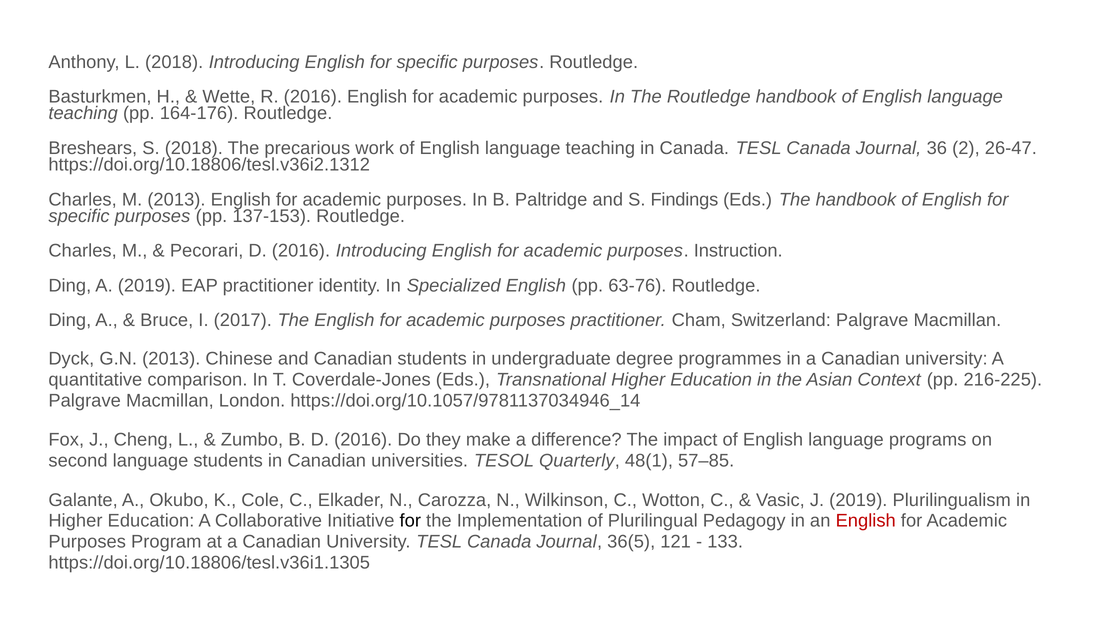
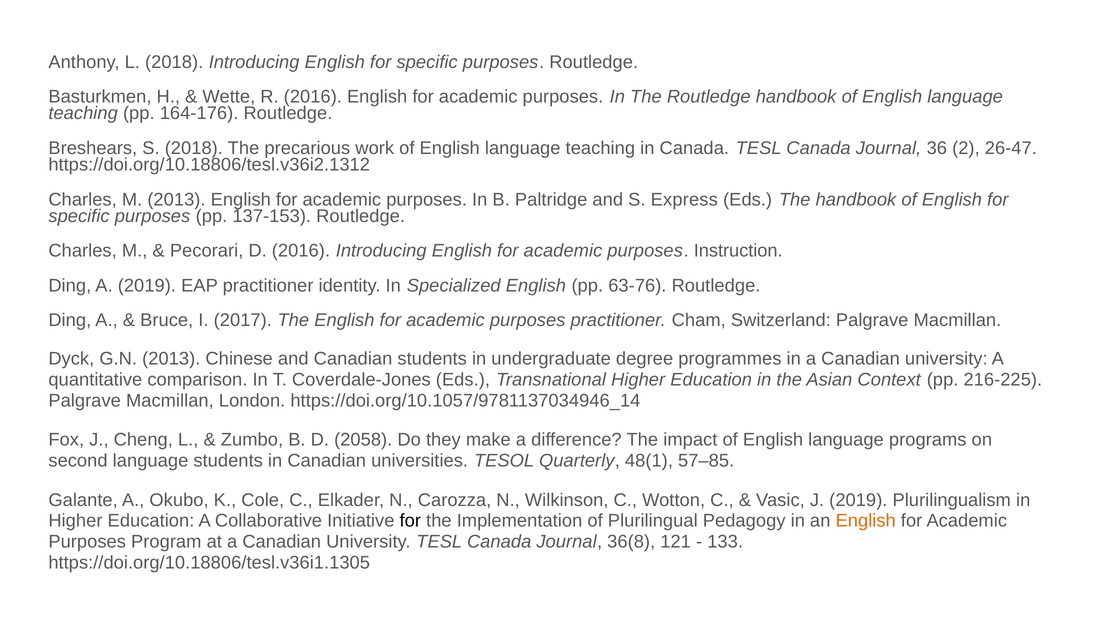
Findings: Findings -> Express (684, 200)
B D 2016: 2016 -> 2058 (363, 440)
English colour: red -> orange (866, 521)
36(5: 36(5 -> 36(8 (631, 542)
